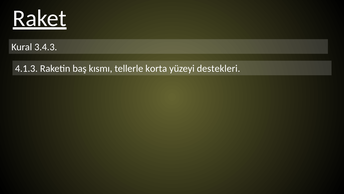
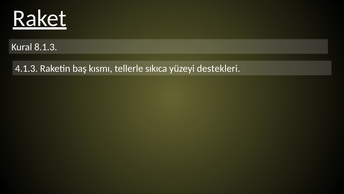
3.4.3: 3.4.3 -> 8.1.3 (46, 47)
korta: korta -> sıkıca (156, 68)
